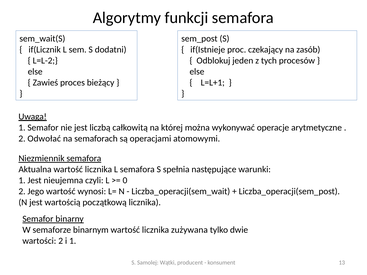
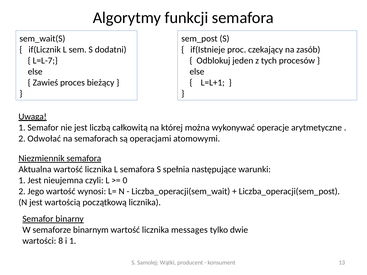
L=L-2: L=L-2 -> L=L-7 (45, 61)
zużywana: zużywana -> messages (189, 230)
wartości 2: 2 -> 8 (61, 241)
